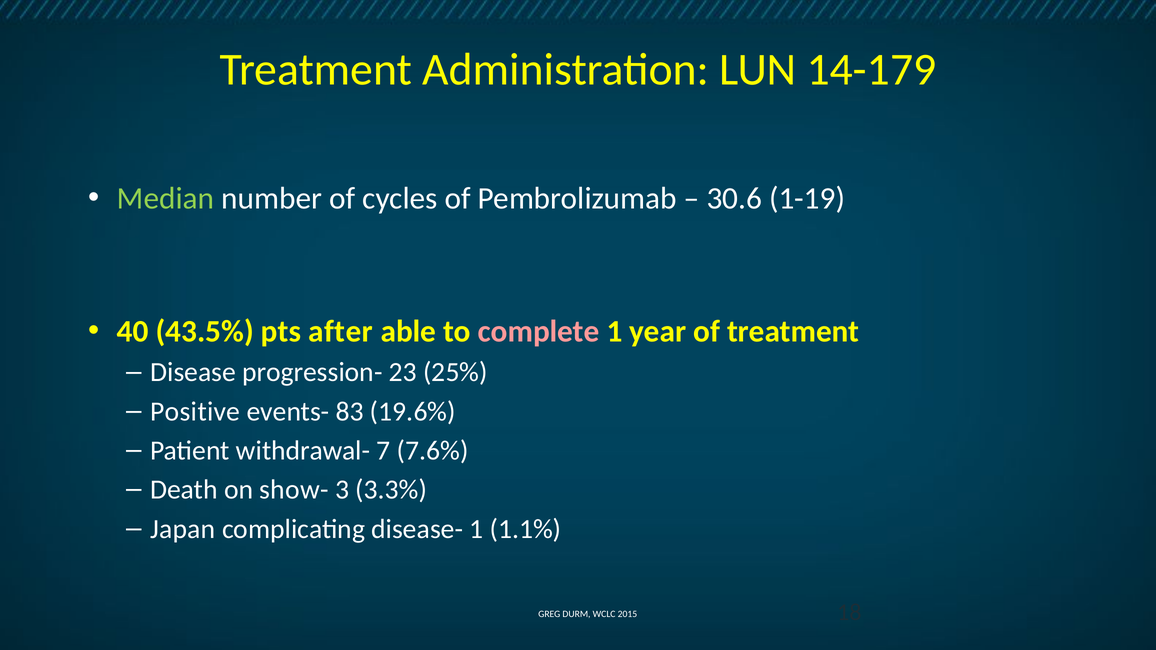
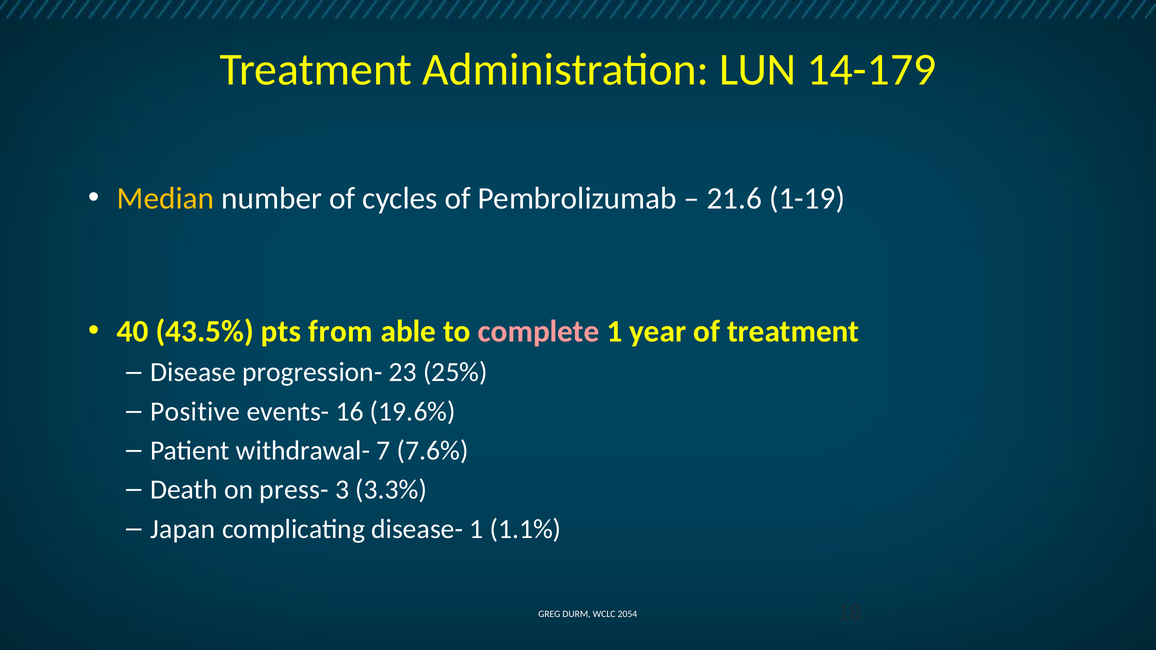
Median colour: light green -> yellow (165, 198)
30.6: 30.6 -> 21.6 (734, 198)
after: after -> from (341, 331)
83: 83 -> 16 (350, 412)
show-: show- -> press- (294, 490)
2015: 2015 -> 2054 (627, 614)
